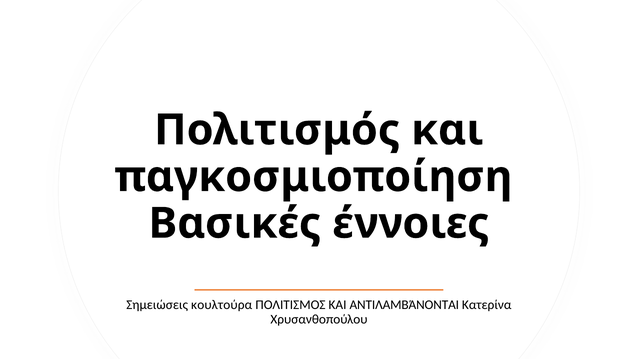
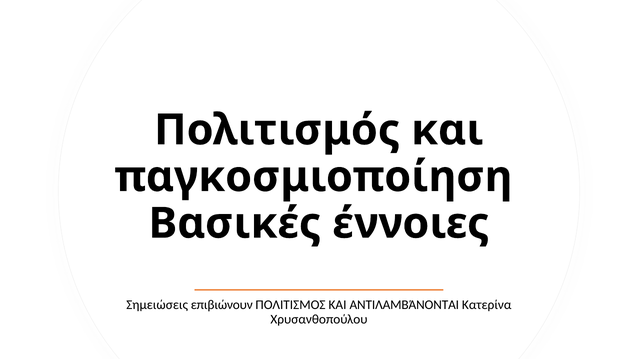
κουλτούρα: κουλτούρα -> επιβιώνουν (222, 305)
